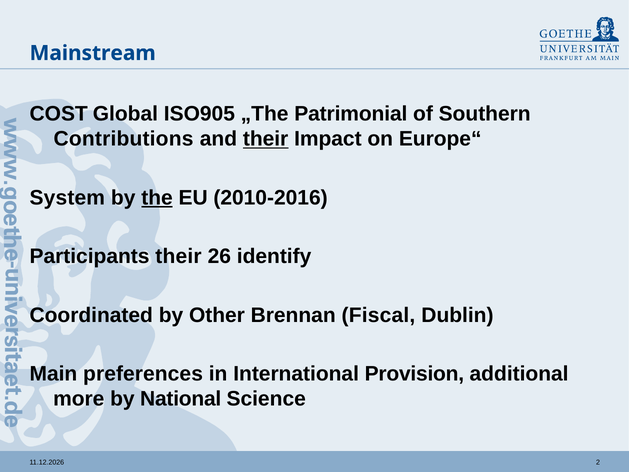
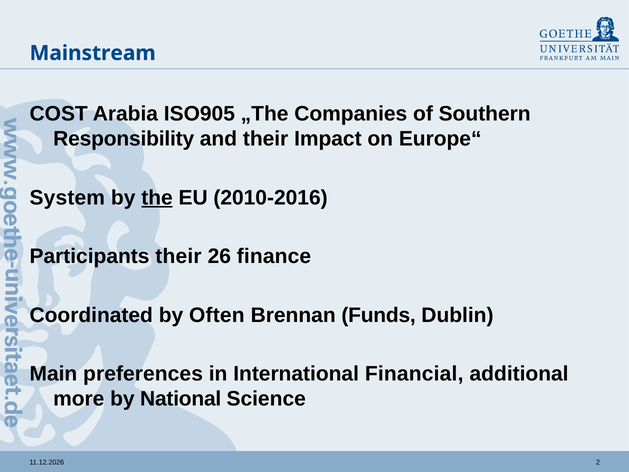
Global: Global -> Arabia (125, 114)
Patrimonial: Patrimonial -> Companies (351, 114)
Contributions: Contributions -> Responsibility (124, 139)
their underline: present -> none (266, 139)
identify: identify -> finance (274, 256)
Other: Other -> Often (217, 315)
Fiscal: Fiscal -> Funds (379, 315)
Provision: Provision -> Financial (414, 374)
